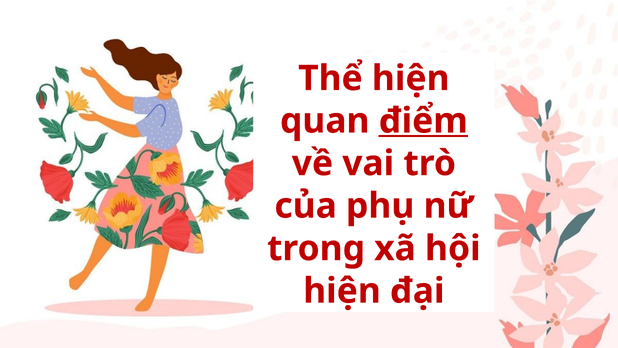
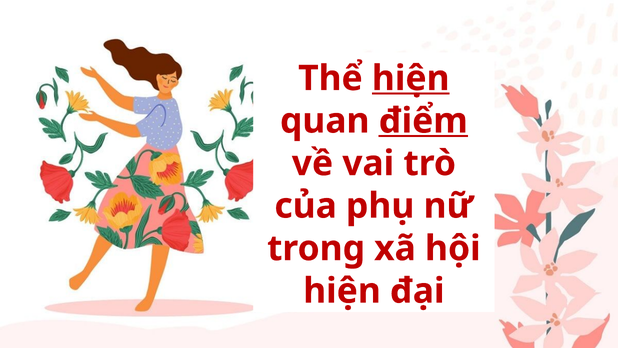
hiện underline: none -> present (411, 78)
